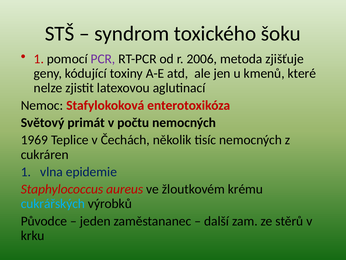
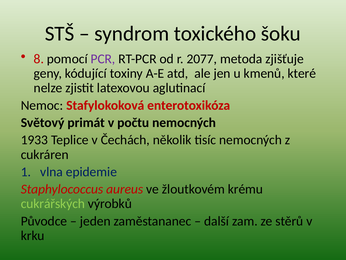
1: 1 -> 8 (39, 59)
2006: 2006 -> 2077 (202, 59)
1969: 1969 -> 1933 (34, 140)
cukrářských colour: light blue -> light green (53, 203)
